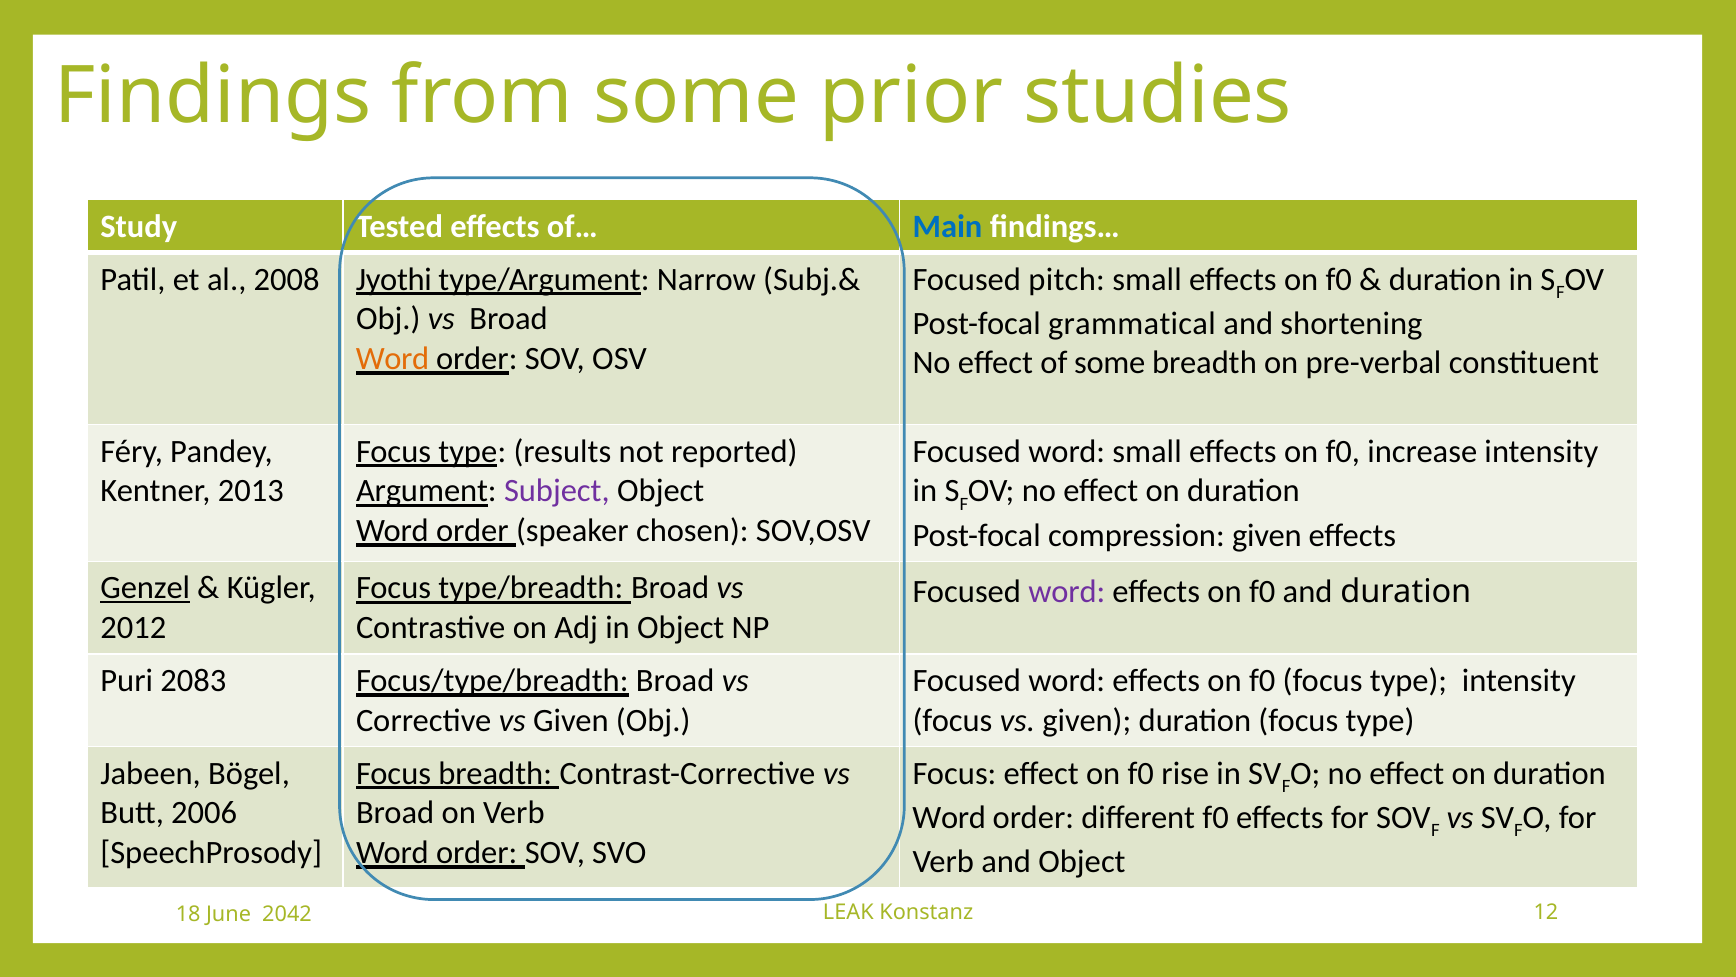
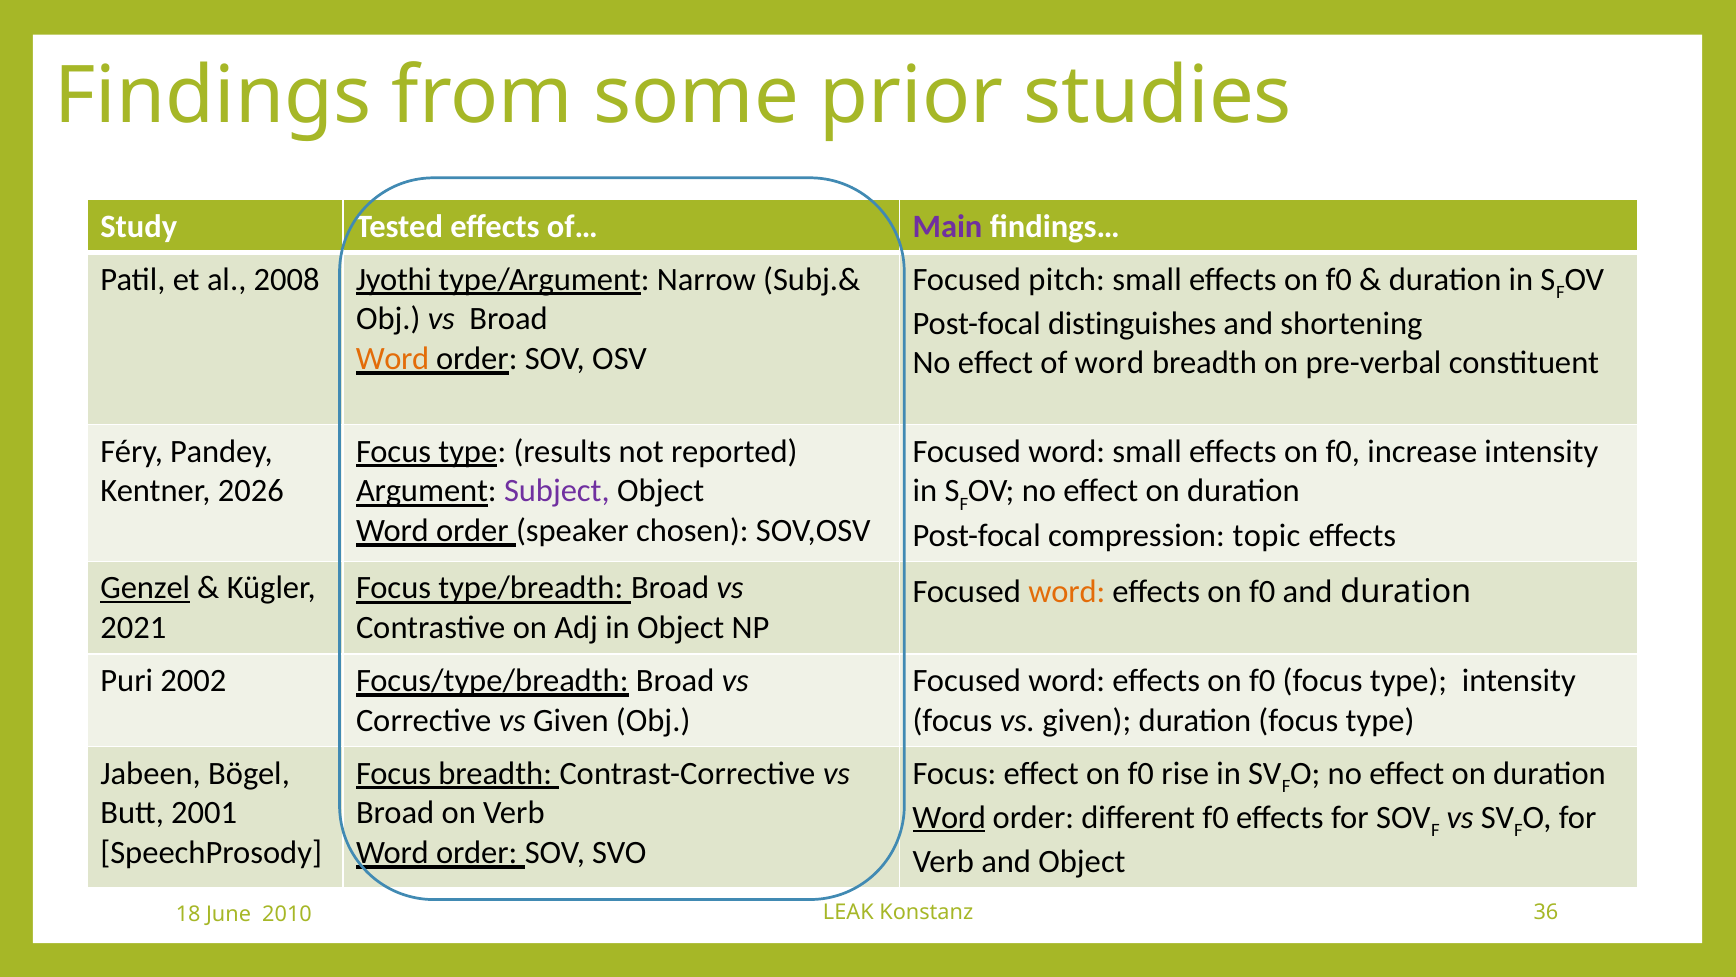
Main colour: blue -> purple (948, 226)
grammatical: grammatical -> distinguishes (1132, 323)
of some: some -> word (1109, 363)
2013: 2013 -> 2026 (251, 491)
compression given: given -> topic (1267, 535)
word colour: purple -> orange (1067, 592)
2012: 2012 -> 2021 (133, 628)
2083: 2083 -> 2002 (193, 680)
2006: 2006 -> 2001 (204, 813)
Word underline: none -> present (949, 817)
12: 12 -> 36 (1546, 912)
2042: 2042 -> 2010 (287, 914)
